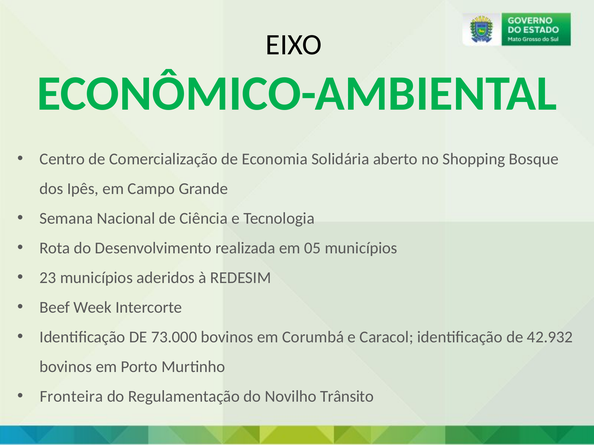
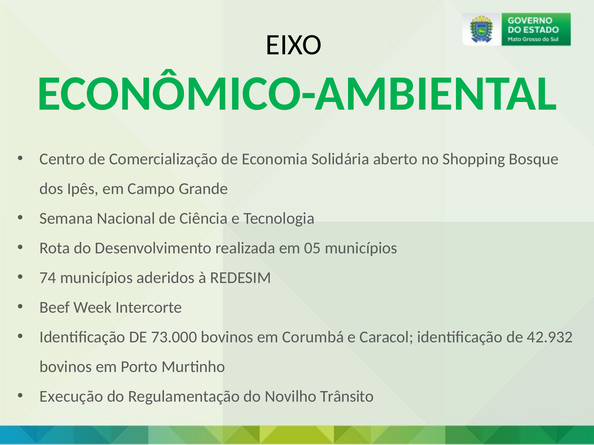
23: 23 -> 74 (48, 278)
Fronteira: Fronteira -> Execução (71, 397)
